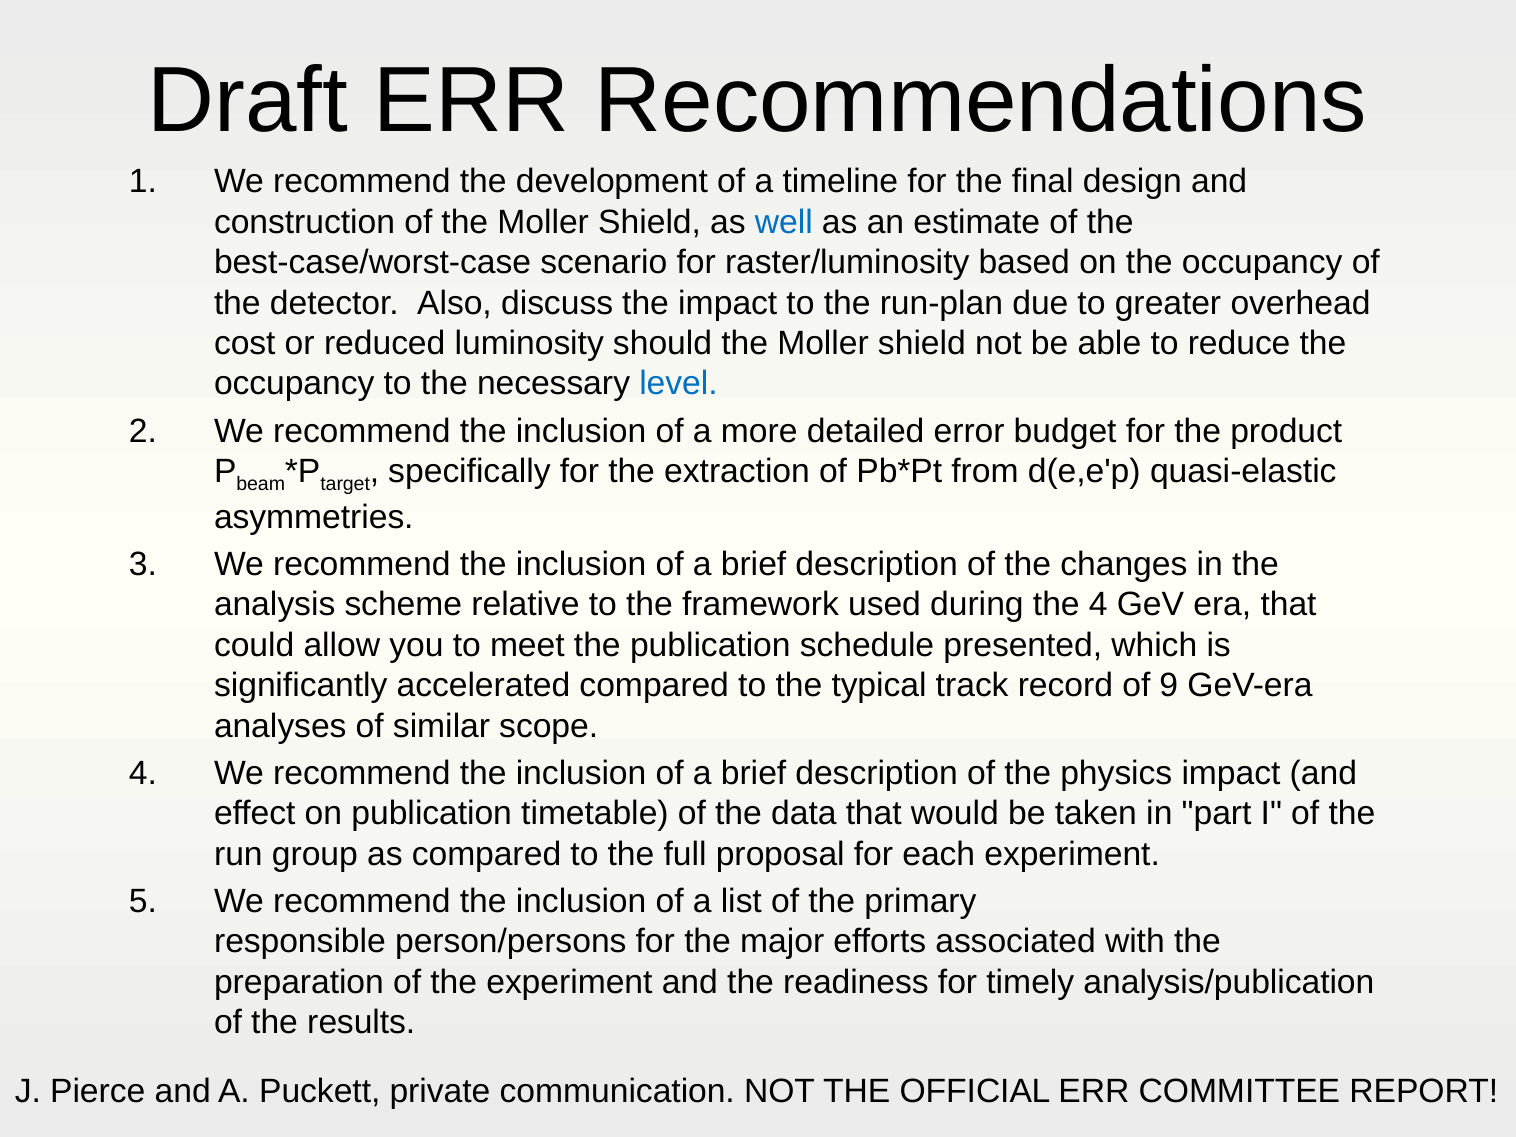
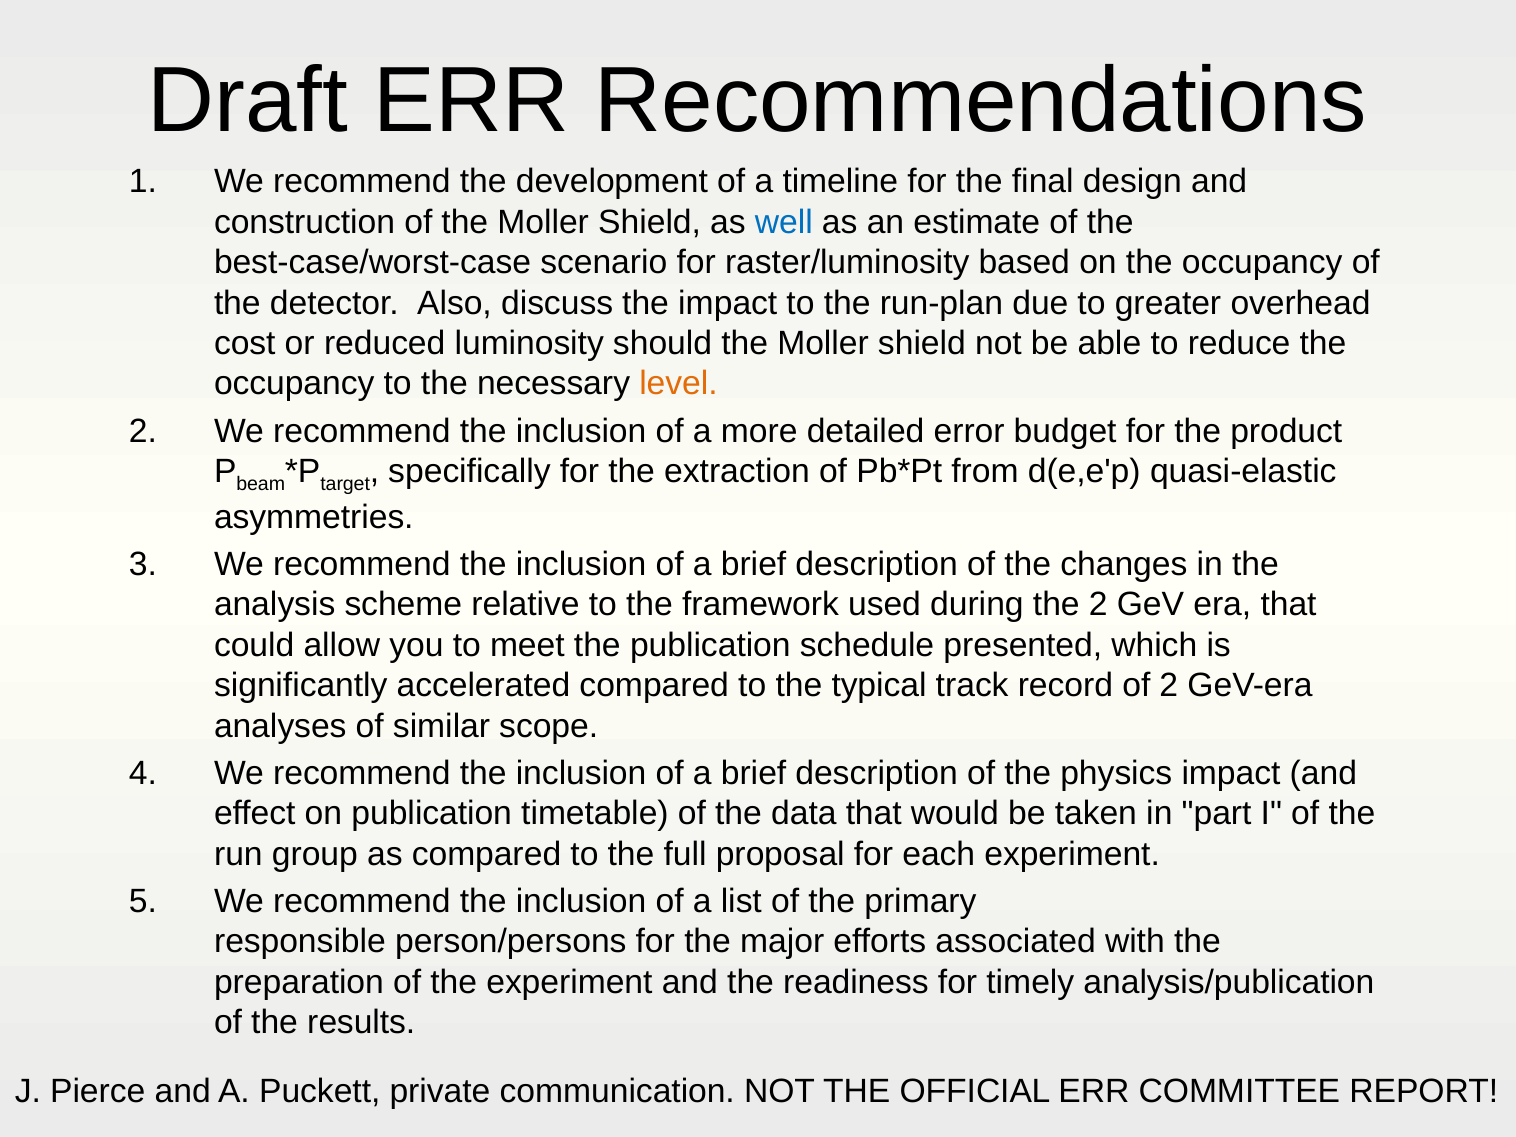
level colour: blue -> orange (678, 384)
the 4: 4 -> 2 (1098, 605)
of 9: 9 -> 2 (1169, 686)
